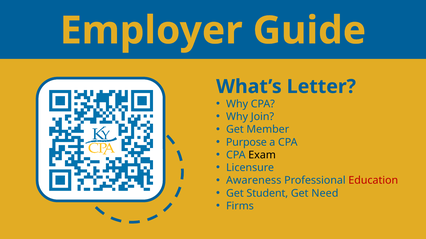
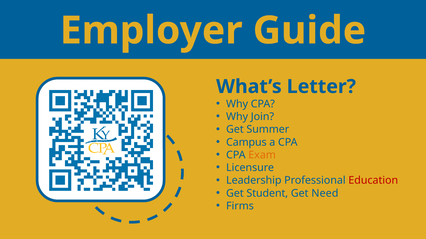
Member: Member -> Summer (268, 130)
Purpose: Purpose -> Campus (246, 143)
Exam colour: black -> orange (262, 155)
Awareness: Awareness -> Leadership (254, 181)
